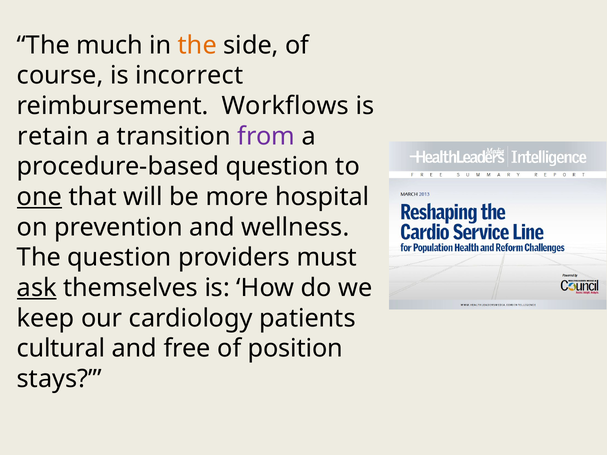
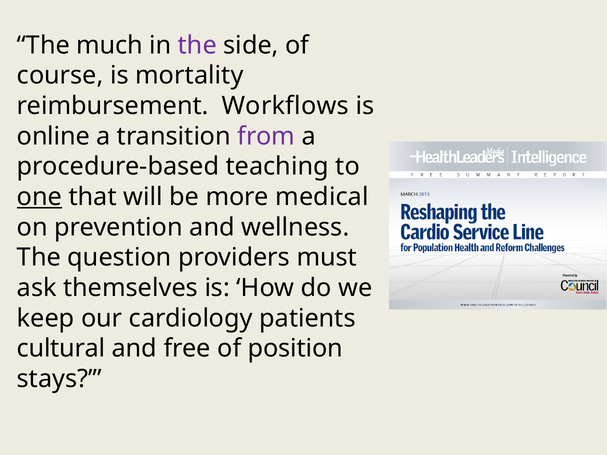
the colour: orange -> purple (197, 45)
incorrect: incorrect -> mortality (189, 76)
retain: retain -> online (53, 136)
procedure-based question: question -> teaching (277, 167)
hospital: hospital -> medical (322, 197)
ask underline: present -> none (37, 288)
